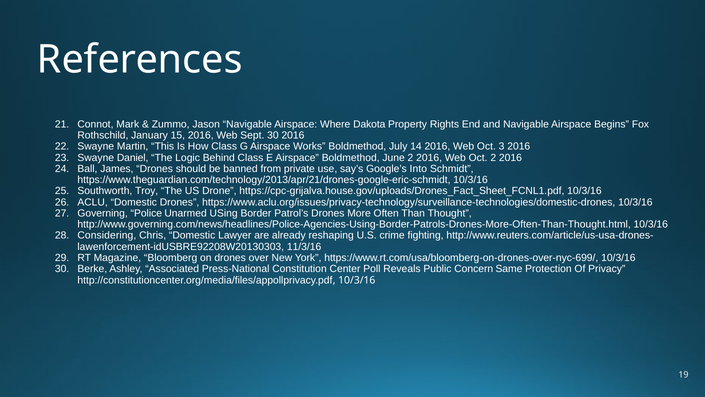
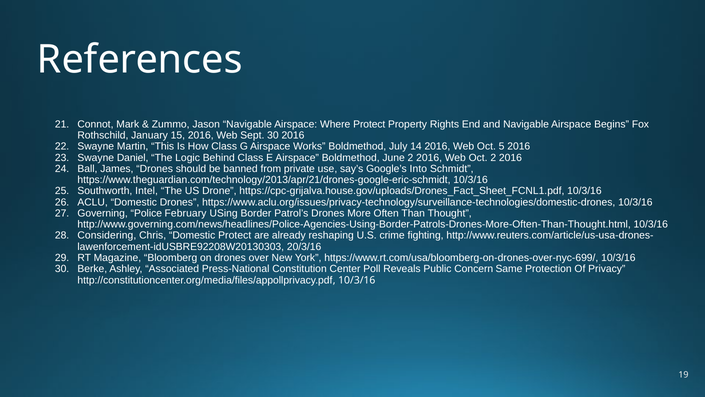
Where Dakota: Dakota -> Protect (369, 124)
3: 3 -> 5 (502, 146)
Troy: Troy -> Intel (147, 191)
Unarmed: Unarmed -> February (186, 213)
Domestic Lawyer: Lawyer -> Protect (235, 235)
11/3/16: 11/3/16 -> 20/3/16 (304, 246)
